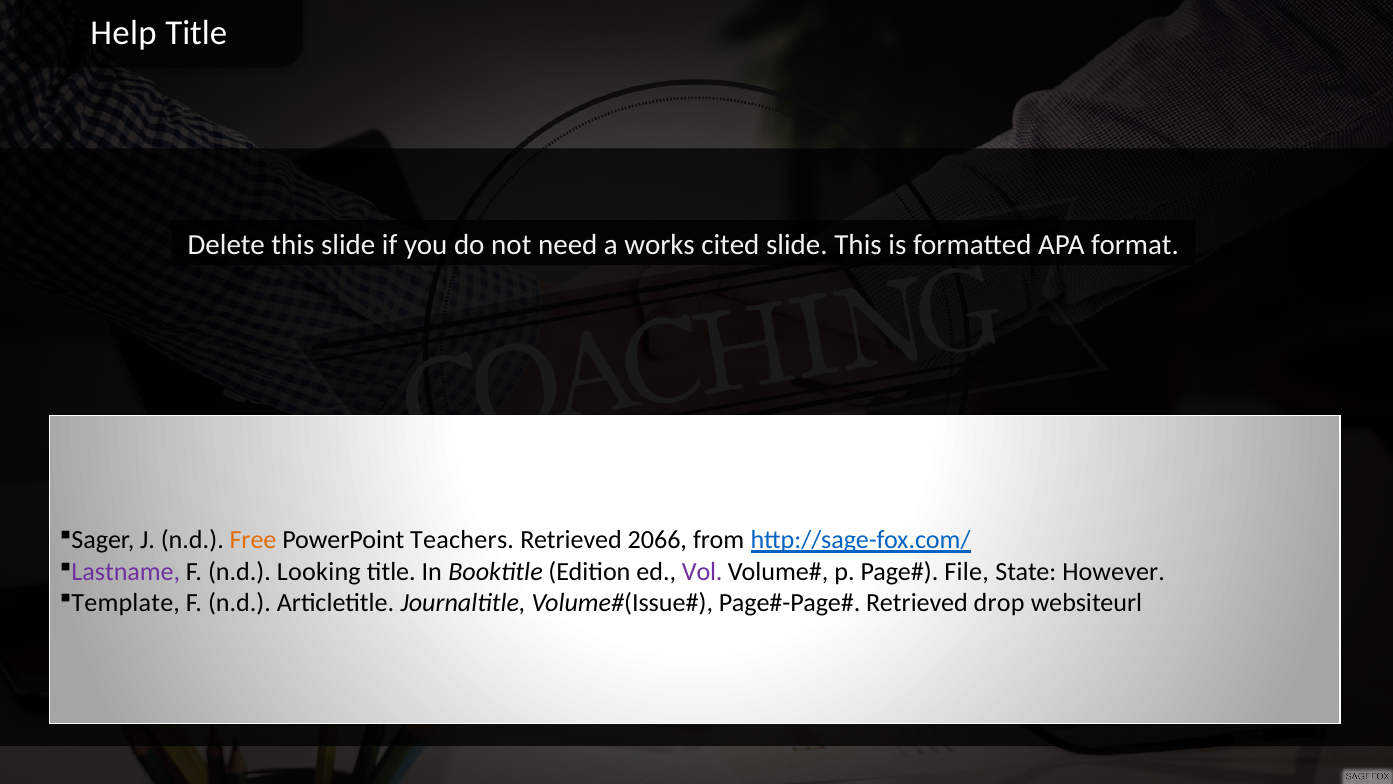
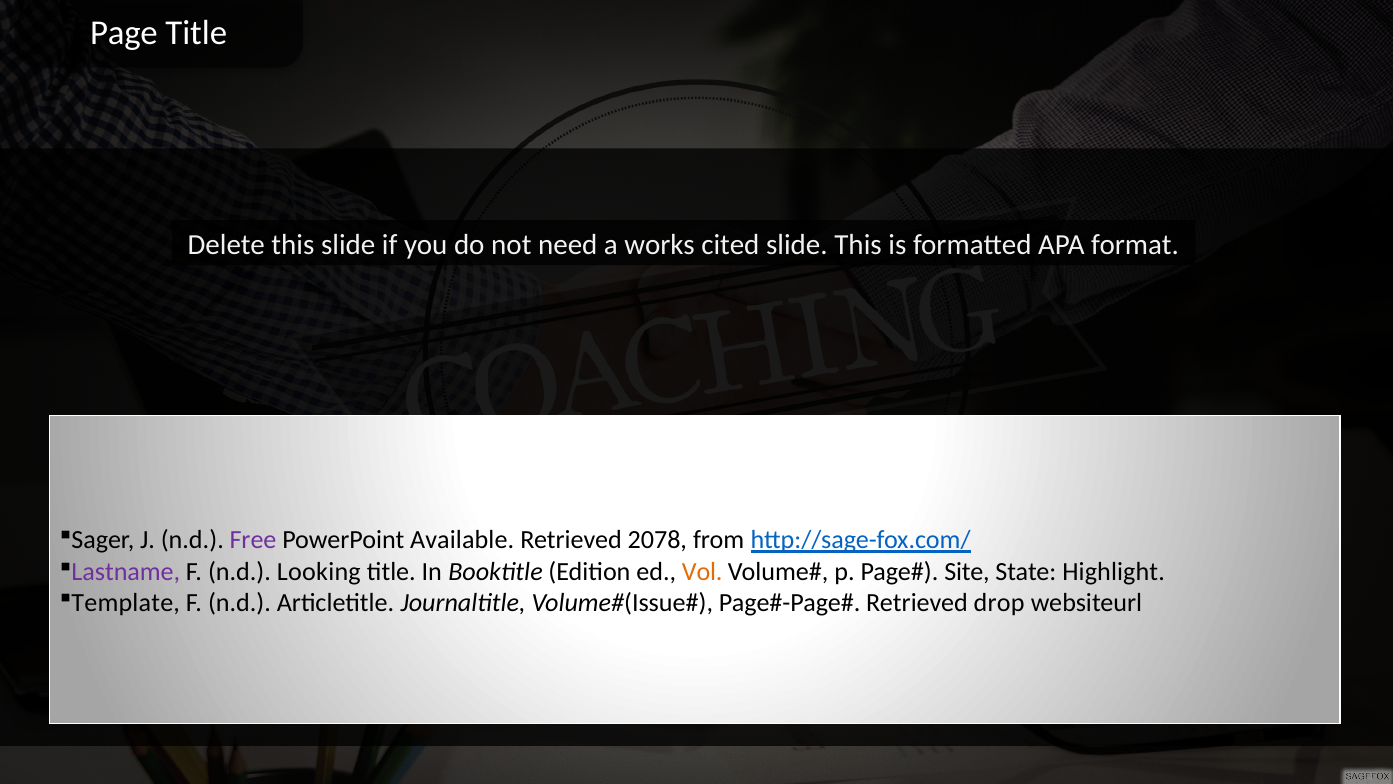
Help: Help -> Page (124, 33)
Free colour: orange -> purple (253, 540)
Teachers: Teachers -> Available (462, 540)
2066: 2066 -> 2078 (657, 540)
Vol colour: purple -> orange (702, 571)
File: File -> Site (967, 571)
However: However -> Highlight (1114, 571)
